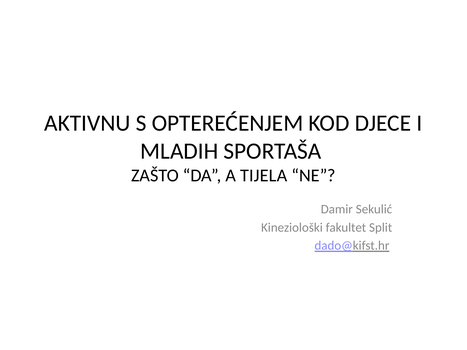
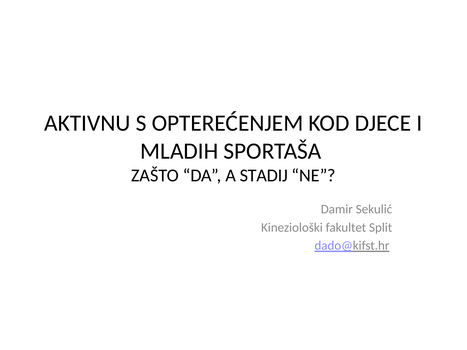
TIJELA: TIJELA -> STADIJ (264, 176)
